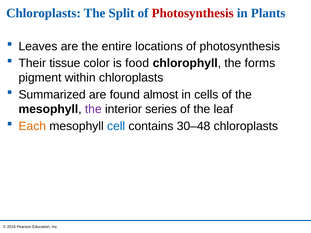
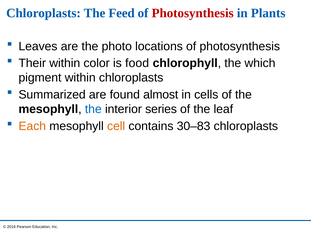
Split: Split -> Feed (122, 13)
entire: entire -> photo (117, 46)
Their tissue: tissue -> within (65, 63)
forms: forms -> which (260, 63)
the colour: purple -> blue (93, 109)
cell colour: blue -> orange (116, 126)
30–48: 30–48 -> 30–83 (194, 126)
